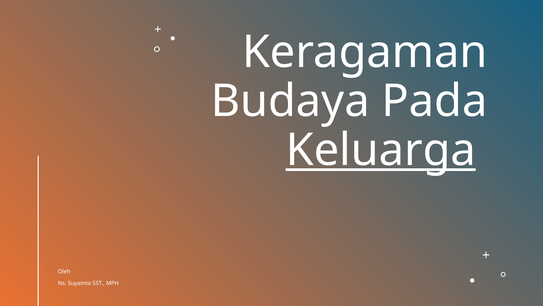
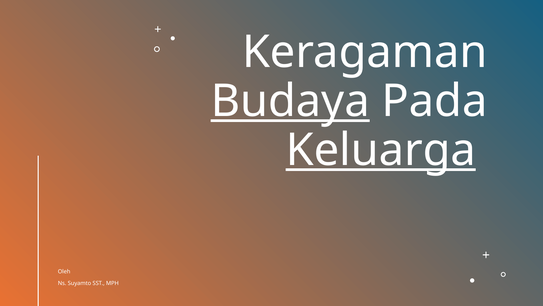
Budaya underline: none -> present (290, 101)
